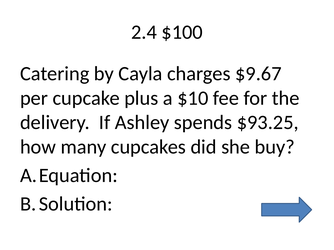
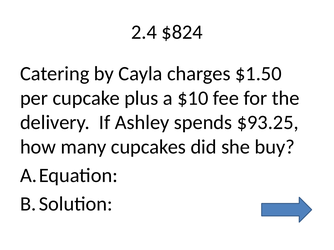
$100: $100 -> $824 (182, 32)
$9.67: $9.67 -> $1.50 (258, 74)
